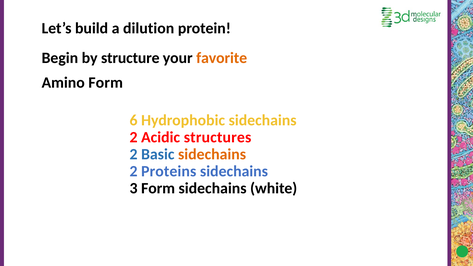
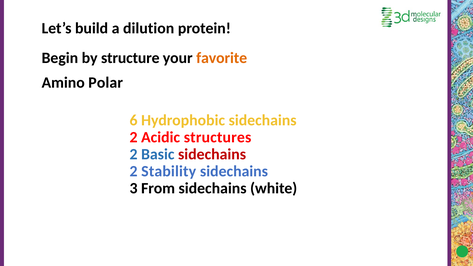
Amino Form: Form -> Polar (106, 83)
sidechains colour: orange -> red (212, 154)
Proteins: Proteins -> Stability (169, 171)
3 Form: Form -> From (158, 188)
